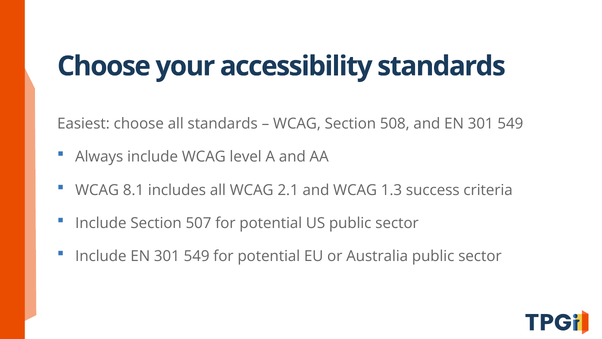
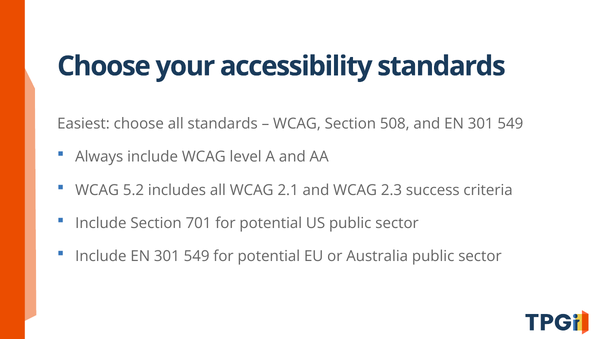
8.1: 8.1 -> 5.2 (133, 190)
1.3: 1.3 -> 2.3 (392, 190)
507: 507 -> 701 (199, 223)
